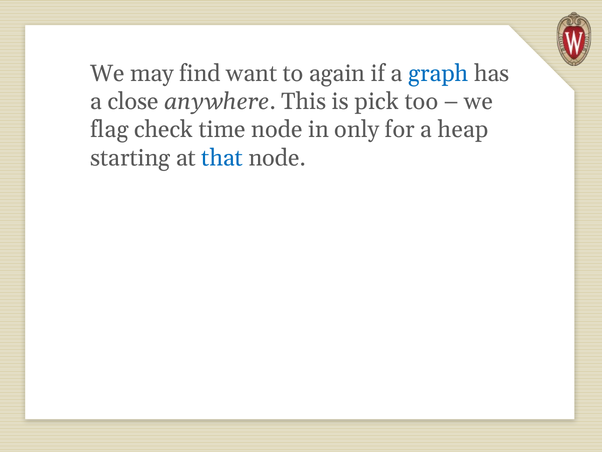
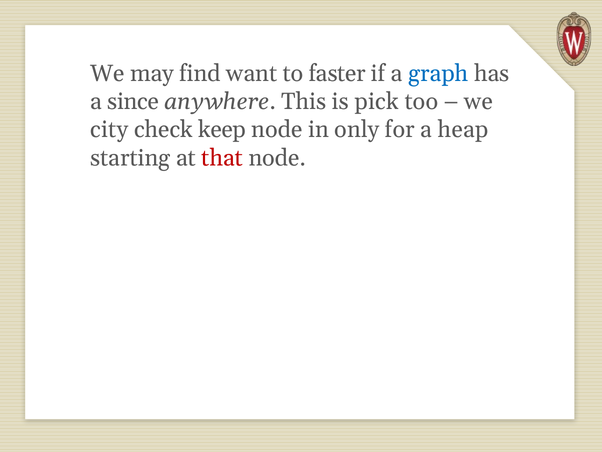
again: again -> faster (337, 73)
close: close -> since (133, 101)
flag: flag -> city (109, 130)
time: time -> keep (222, 130)
that colour: blue -> red (222, 158)
